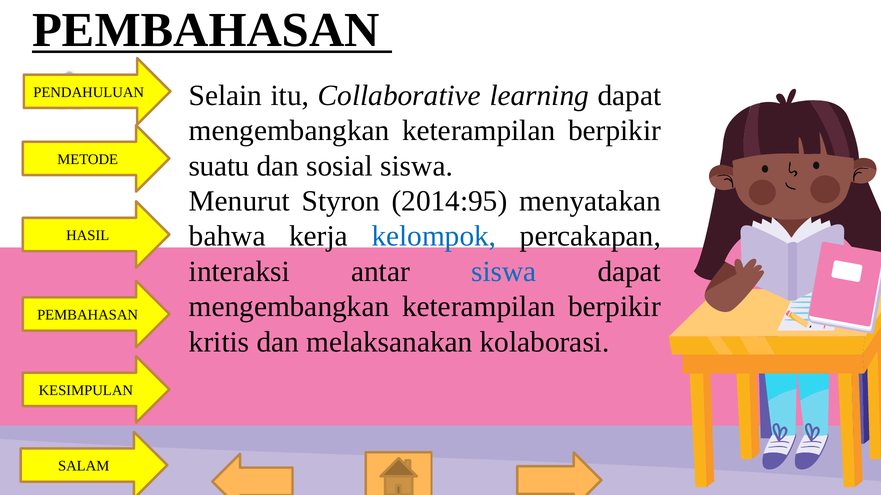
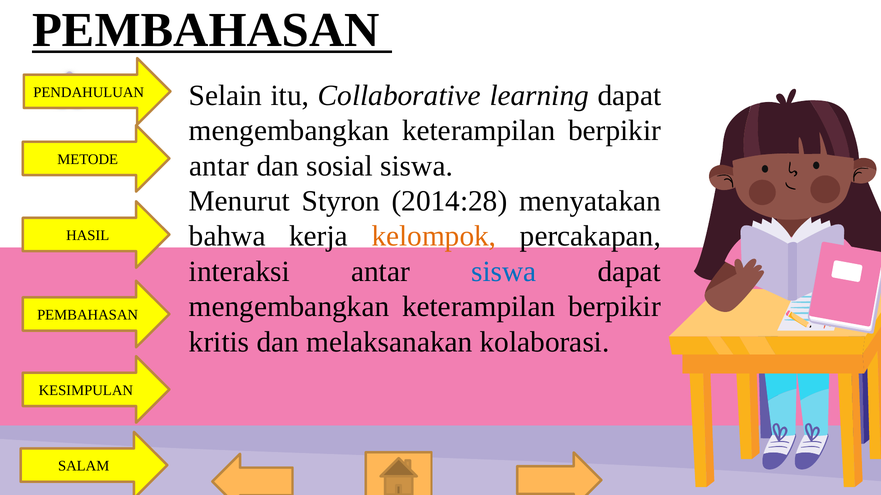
suatu: suatu -> antar (219, 166)
2014:95: 2014:95 -> 2014:28 (450, 201)
kelompok colour: blue -> orange (434, 236)
